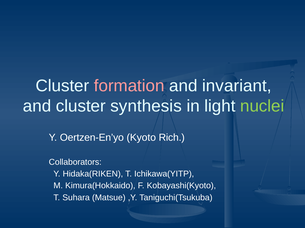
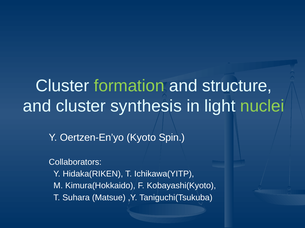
formation colour: pink -> light green (129, 86)
invariant: invariant -> structure (237, 86)
Rich: Rich -> Spin (172, 138)
